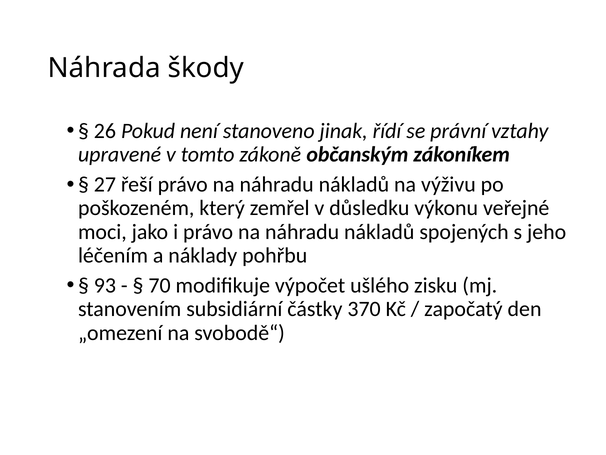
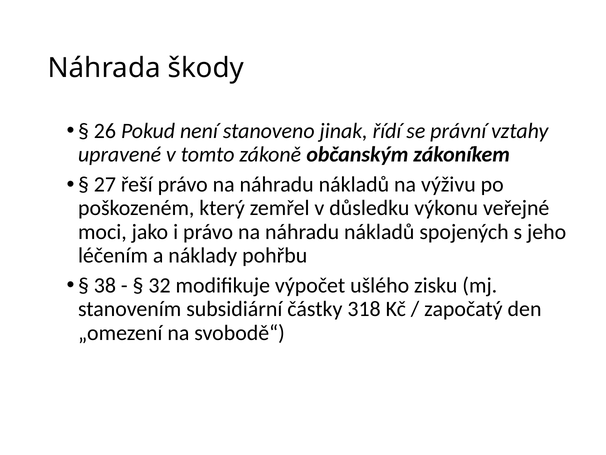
93: 93 -> 38 (105, 285)
70: 70 -> 32 (159, 285)
370: 370 -> 318 (364, 309)
